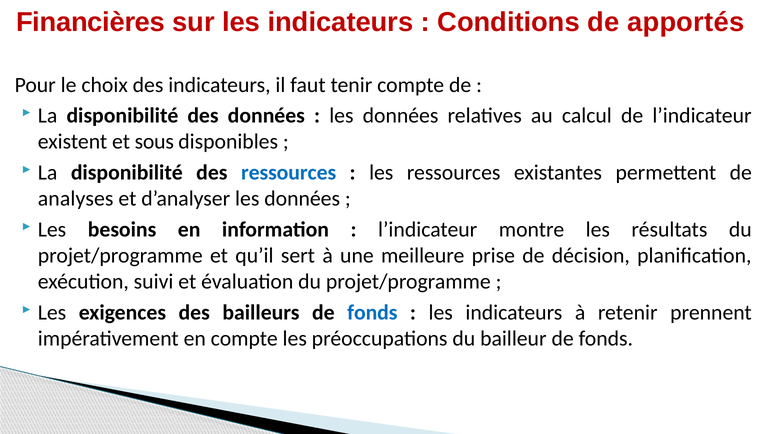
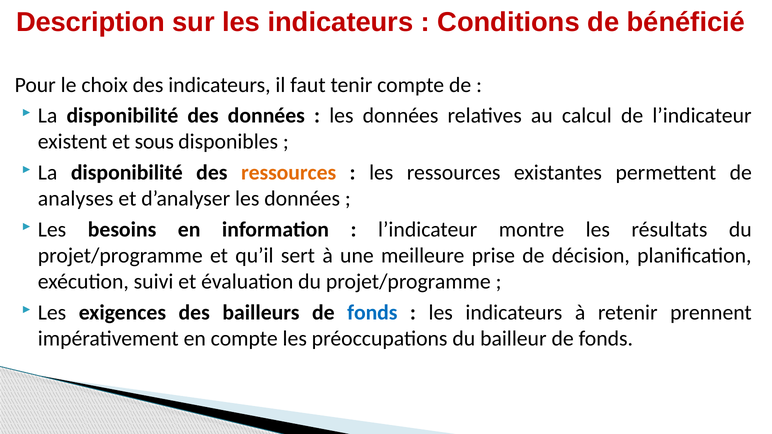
Financières: Financières -> Description (90, 22)
apportés: apportés -> bénéficié (686, 22)
ressources colour: blue -> orange (289, 173)
